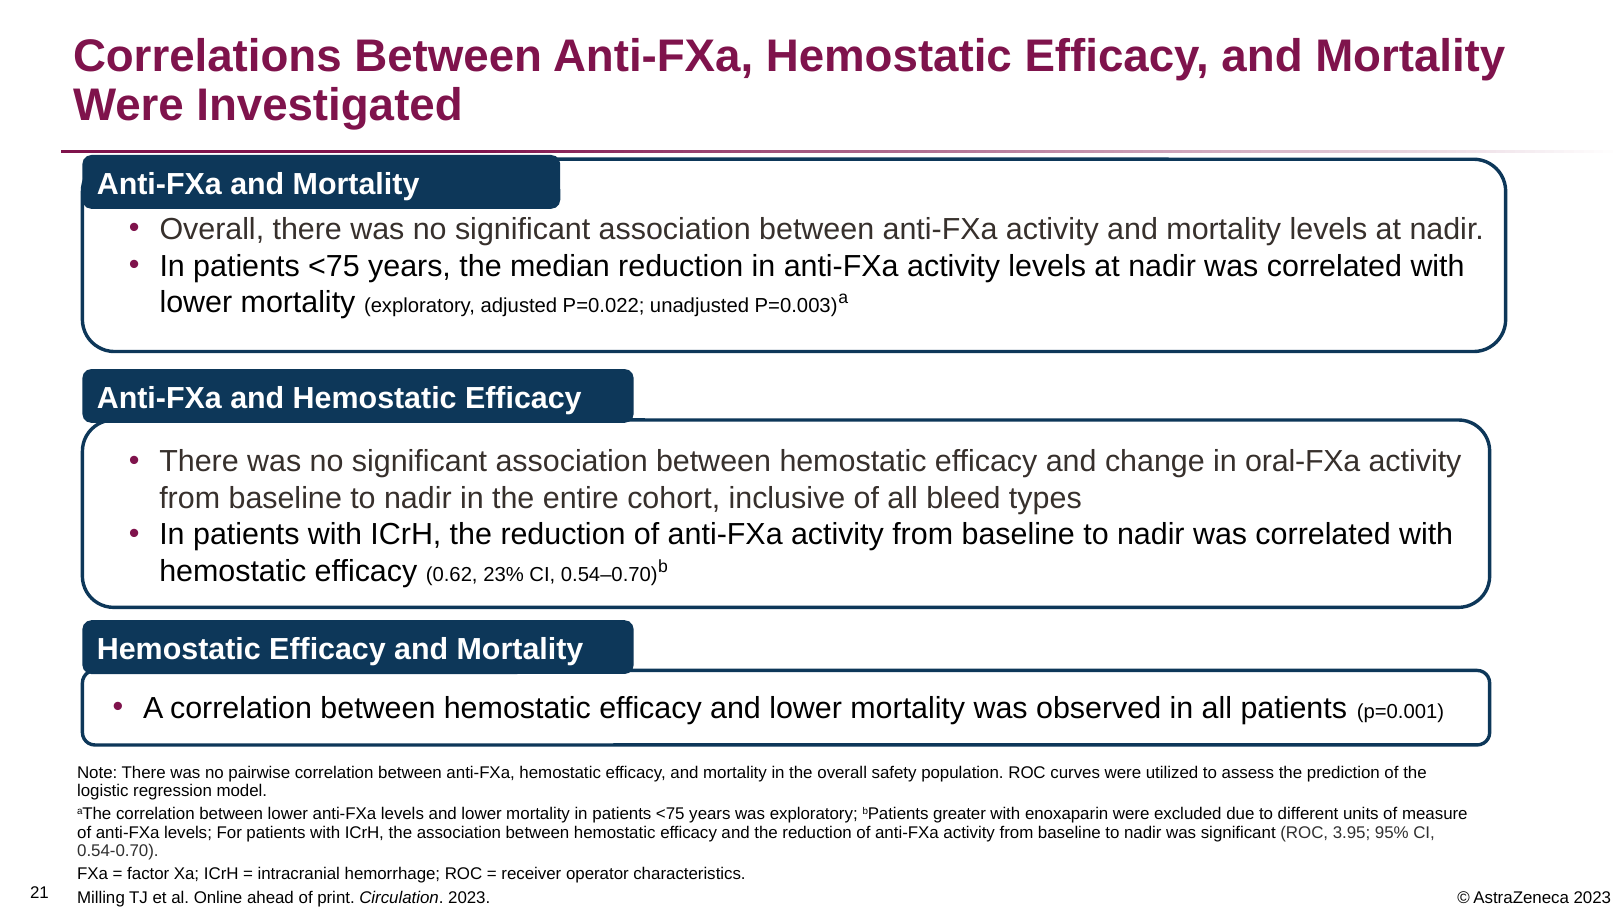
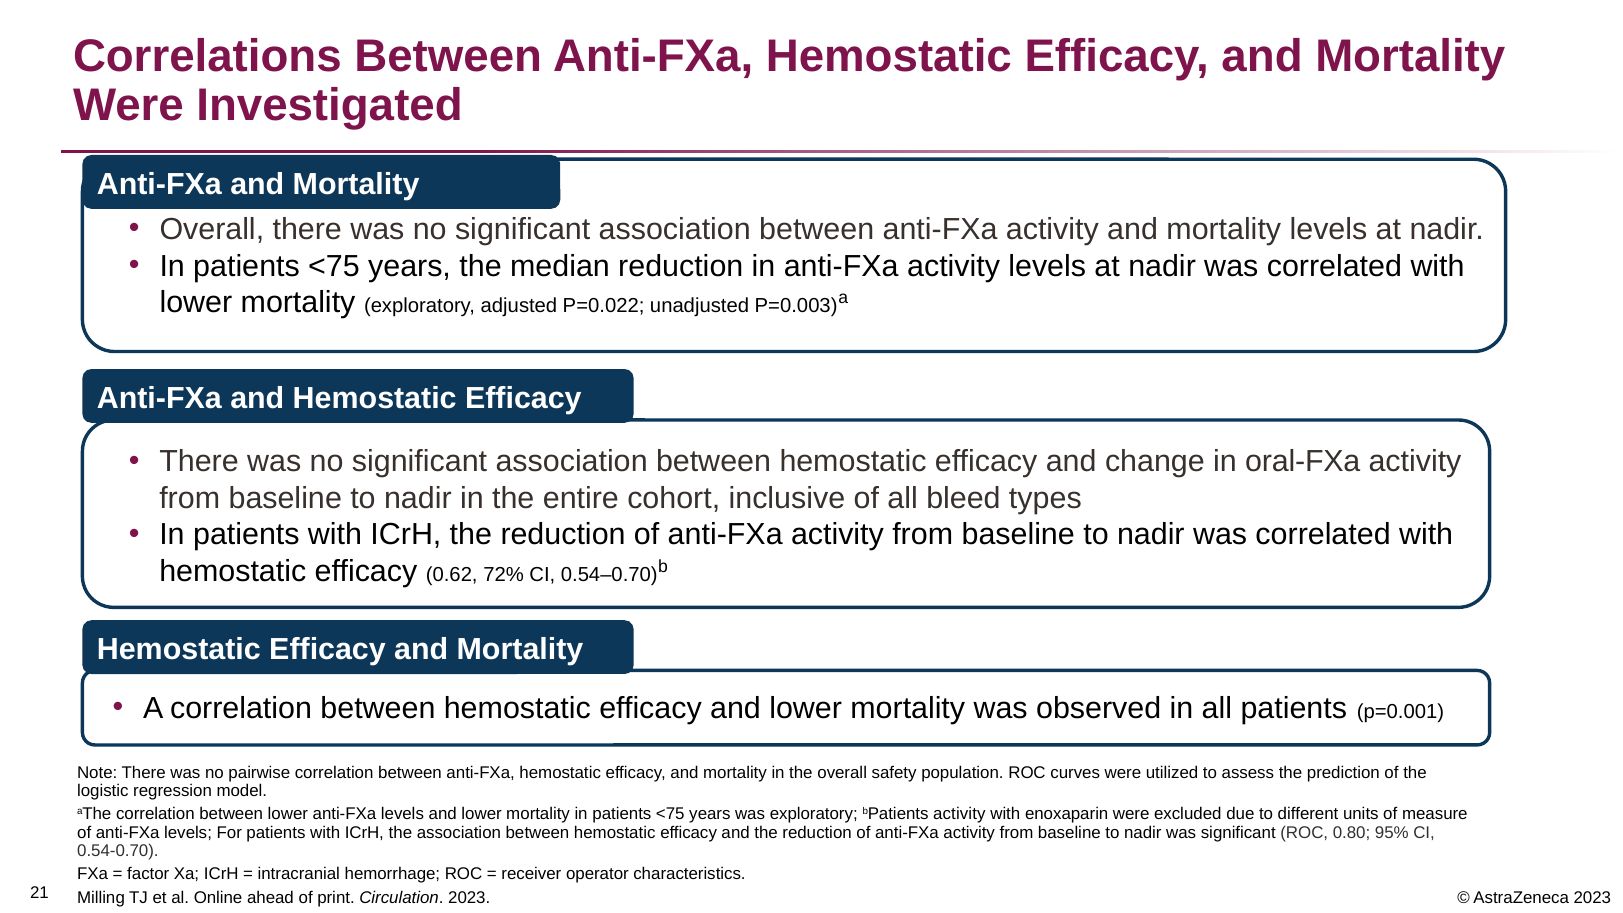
23%: 23% -> 72% (504, 575)
bPatients greater: greater -> activity (959, 814)
3.95: 3.95 -> 0.80 (1352, 832)
